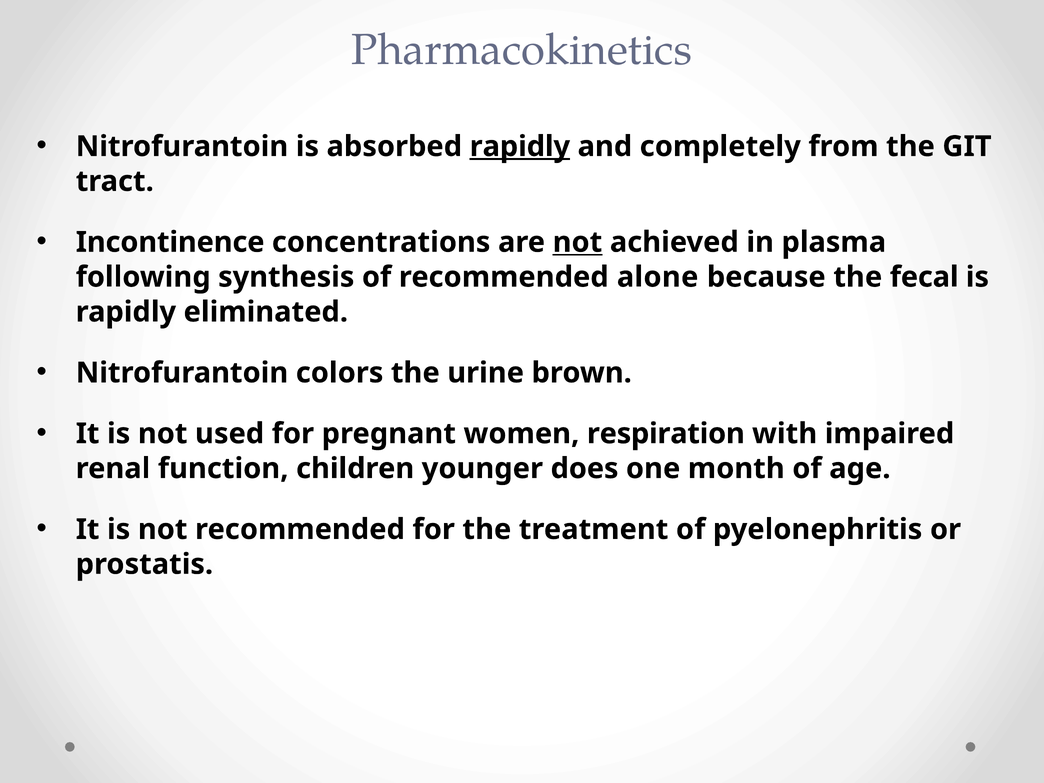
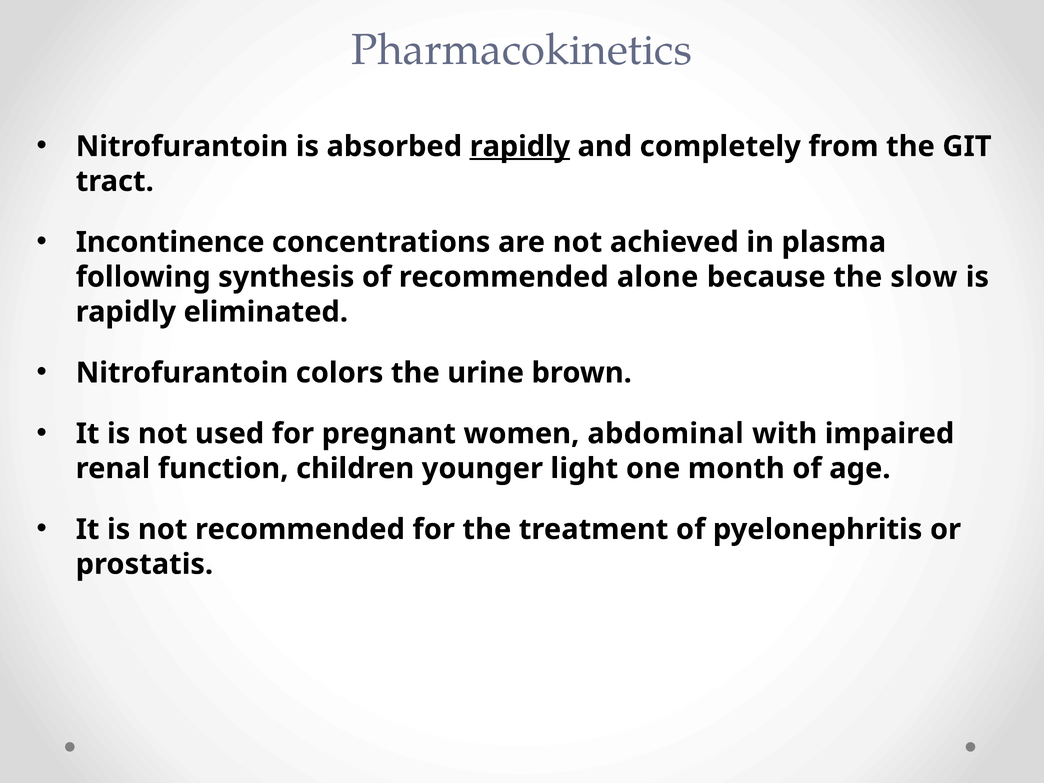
not underline: present -> none (577, 242)
fecal: fecal -> slow (924, 277)
respiration: respiration -> abdominal (666, 434)
does: does -> light (584, 469)
